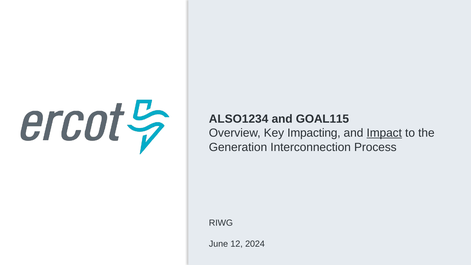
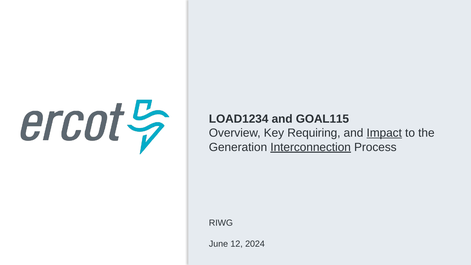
ALSO1234: ALSO1234 -> LOAD1234 (239, 119)
Impacting: Impacting -> Requiring (314, 133)
Interconnection underline: none -> present (311, 147)
